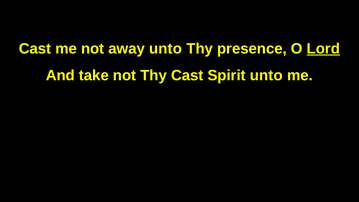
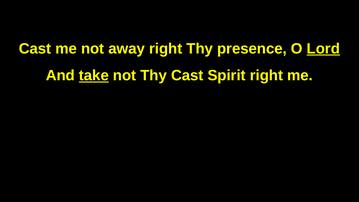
away unto: unto -> right (166, 49)
take underline: none -> present (94, 76)
Spirit unto: unto -> right (266, 76)
